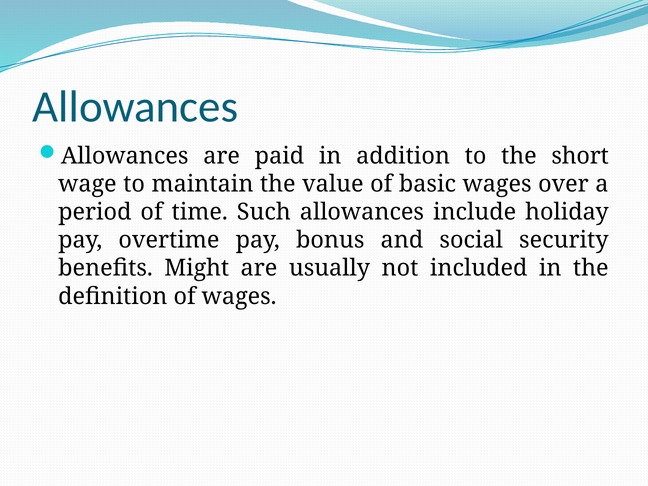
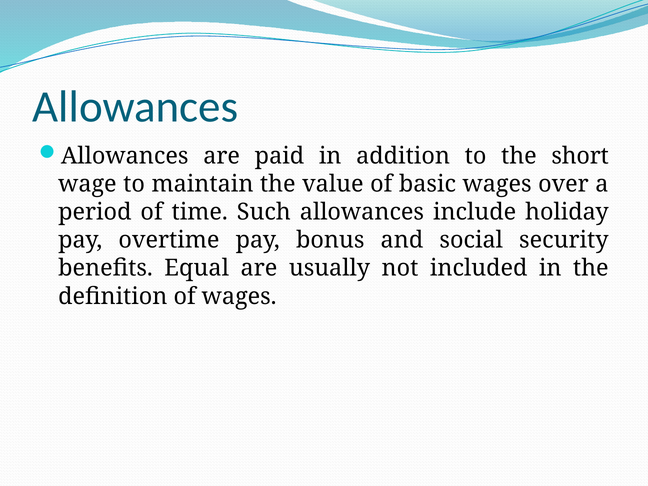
Might: Might -> Equal (197, 268)
